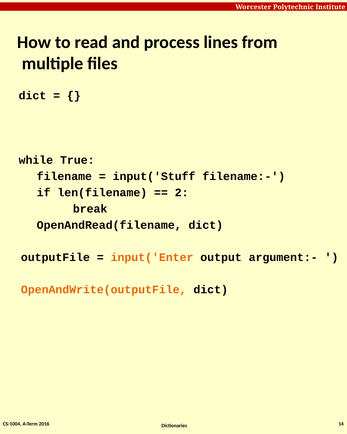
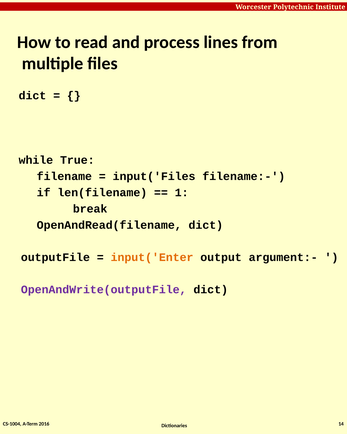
input('Stuff: input('Stuff -> input('Files (154, 176)
2: 2 -> 1 (182, 192)
OpenAndWrite(outputFile colour: orange -> purple (104, 289)
